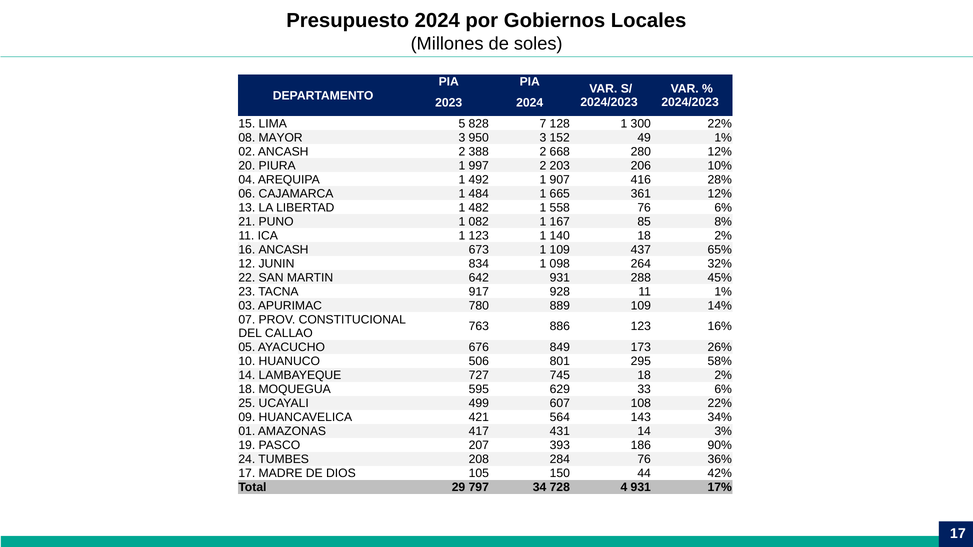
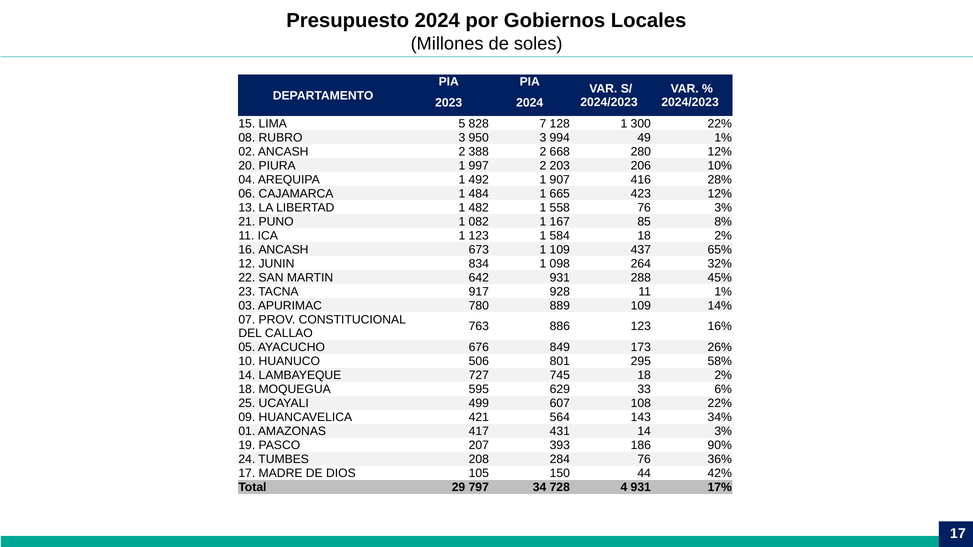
MAYOR: MAYOR -> RUBRO (281, 138)
152: 152 -> 994 (560, 138)
361: 361 -> 423 (641, 194)
76 6%: 6% -> 3% (723, 208)
140: 140 -> 584 (560, 236)
